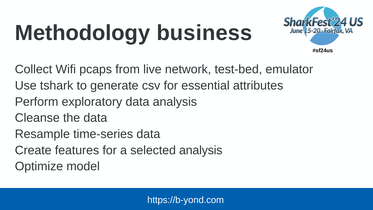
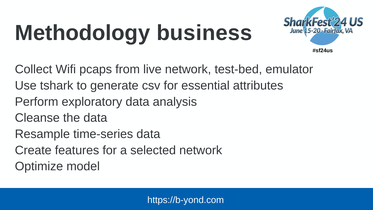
selected analysis: analysis -> network (201, 150)
